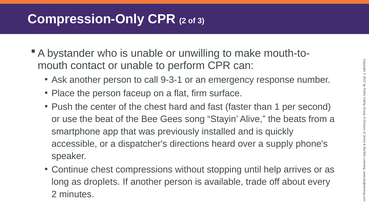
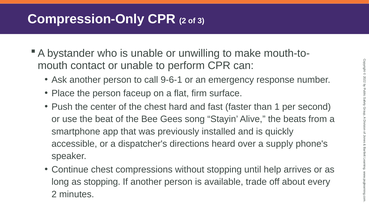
9-3-1: 9-3-1 -> 9-6-1 (171, 80)
as droplets: droplets -> stopping (102, 182)
